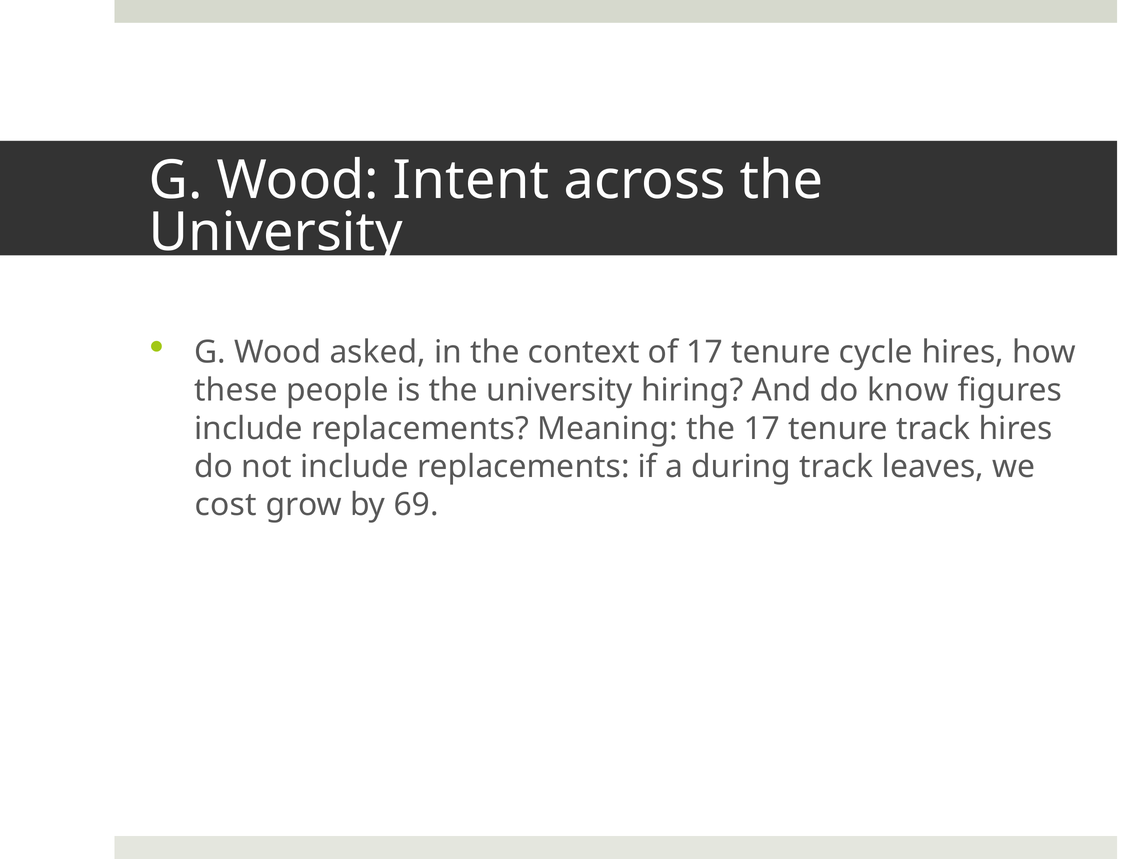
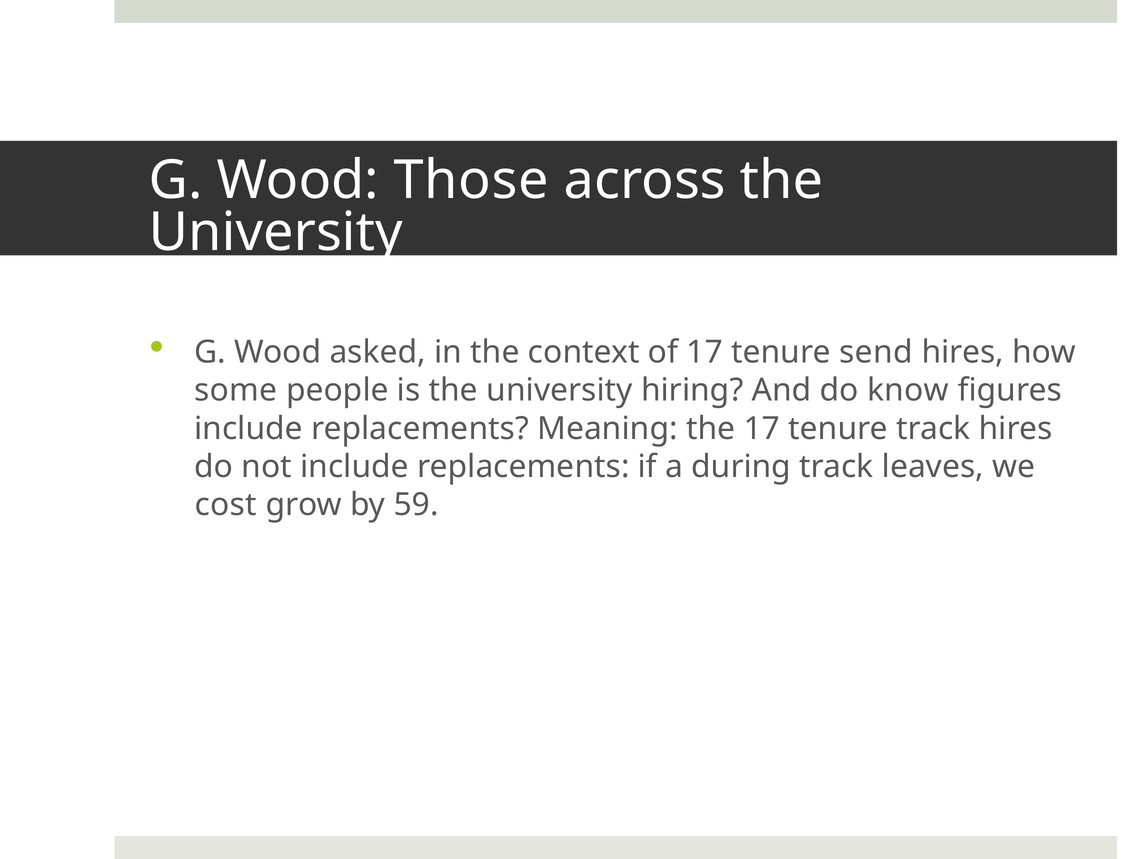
Intent: Intent -> Those (471, 181)
cycle: cycle -> send (876, 352)
these: these -> some (236, 391)
69: 69 -> 59 (416, 505)
